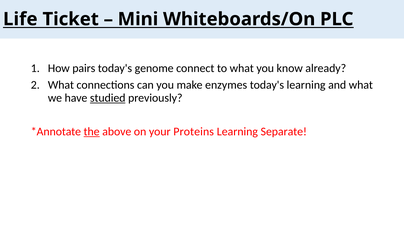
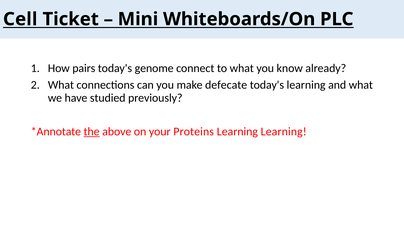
Life: Life -> Cell (20, 19)
enzymes: enzymes -> defecate (226, 85)
studied underline: present -> none (108, 98)
Learning Separate: Separate -> Learning (284, 132)
